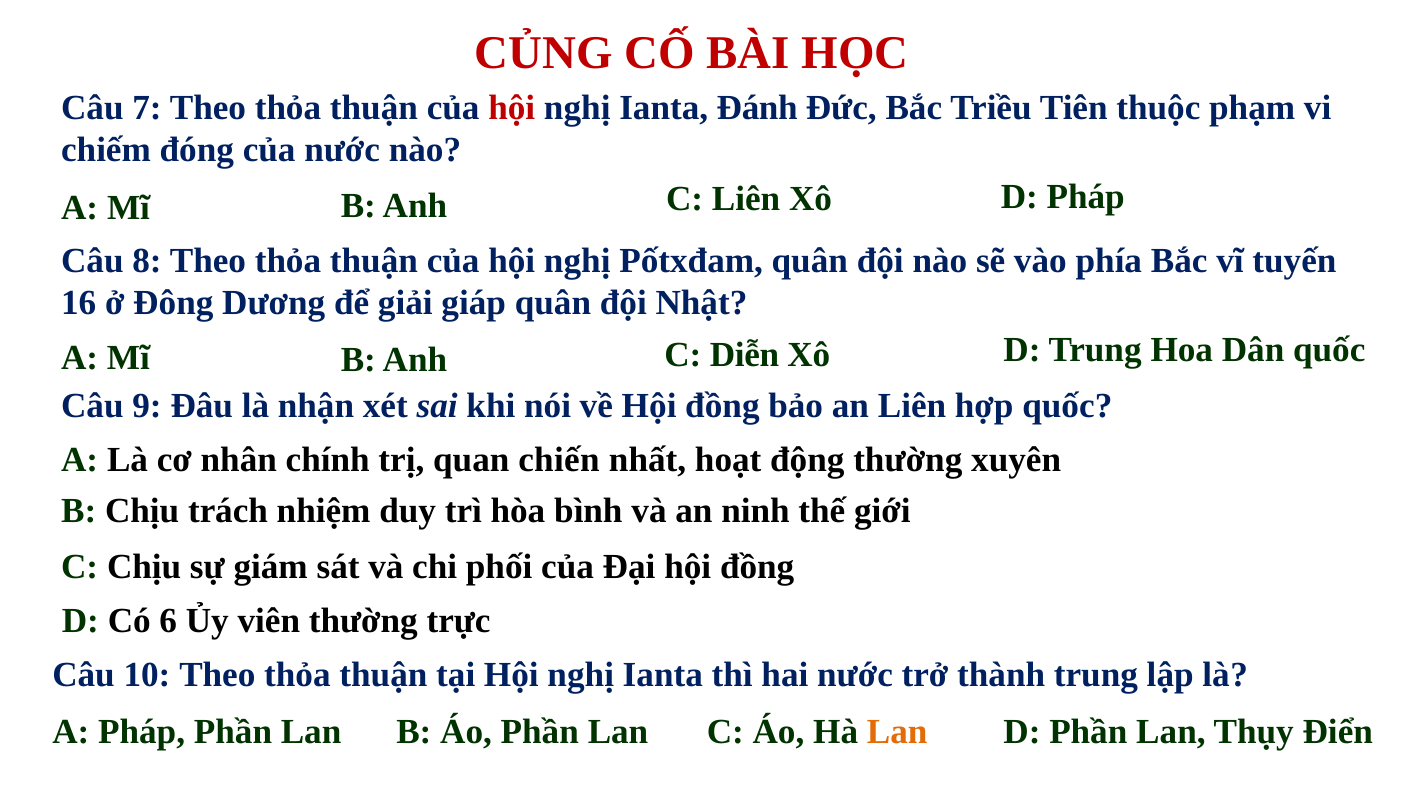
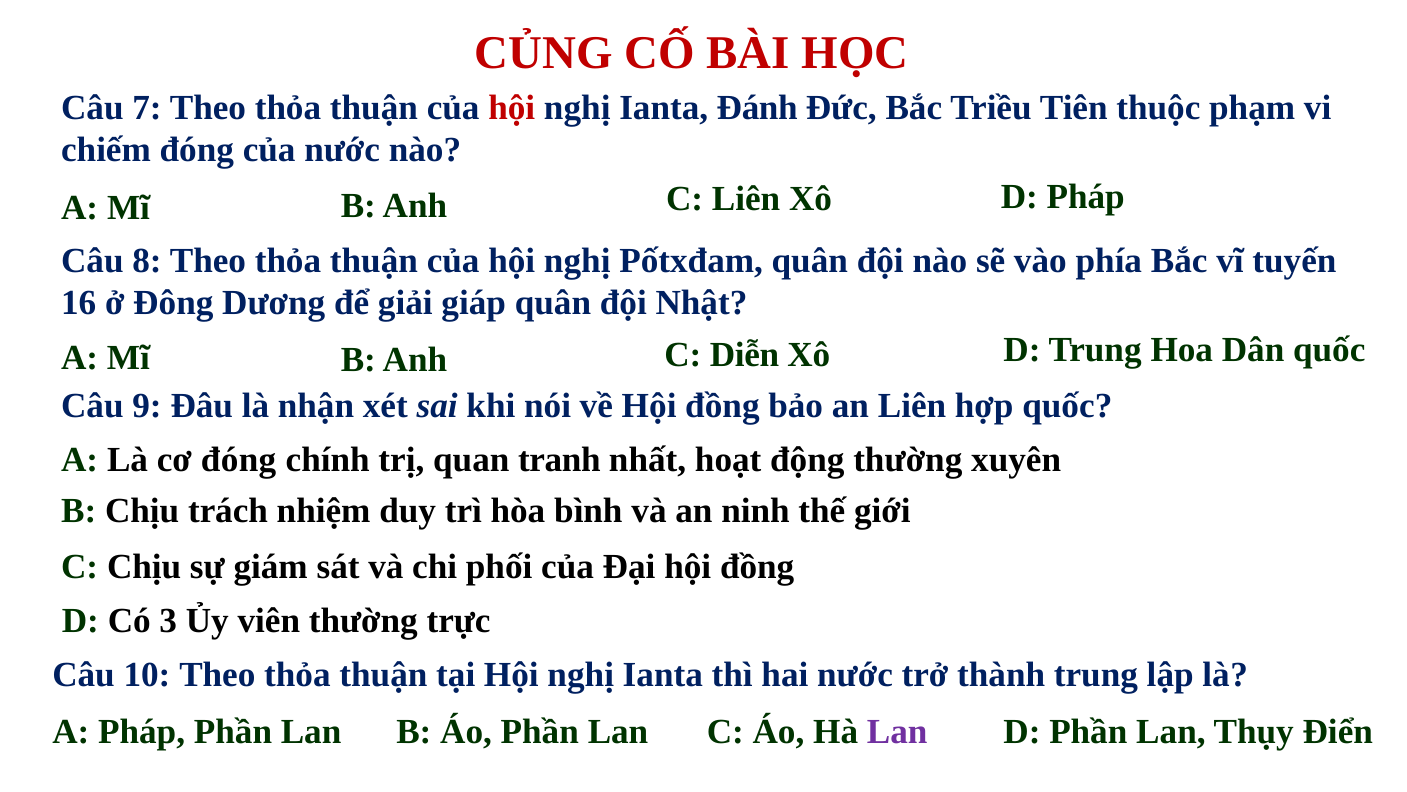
cơ nhân: nhân -> đóng (239, 459)
chiến: chiến -> tranh (559, 459)
6: 6 -> 3 (168, 620)
Lan colour: orange -> purple (897, 731)
